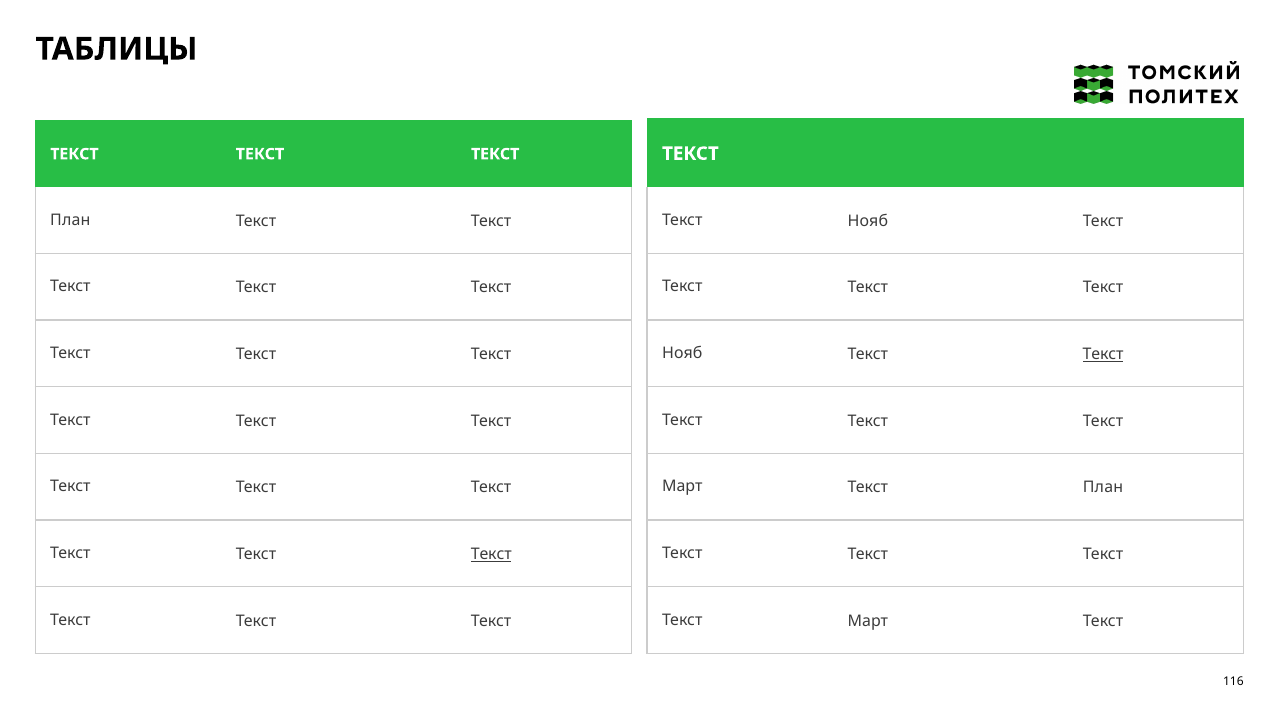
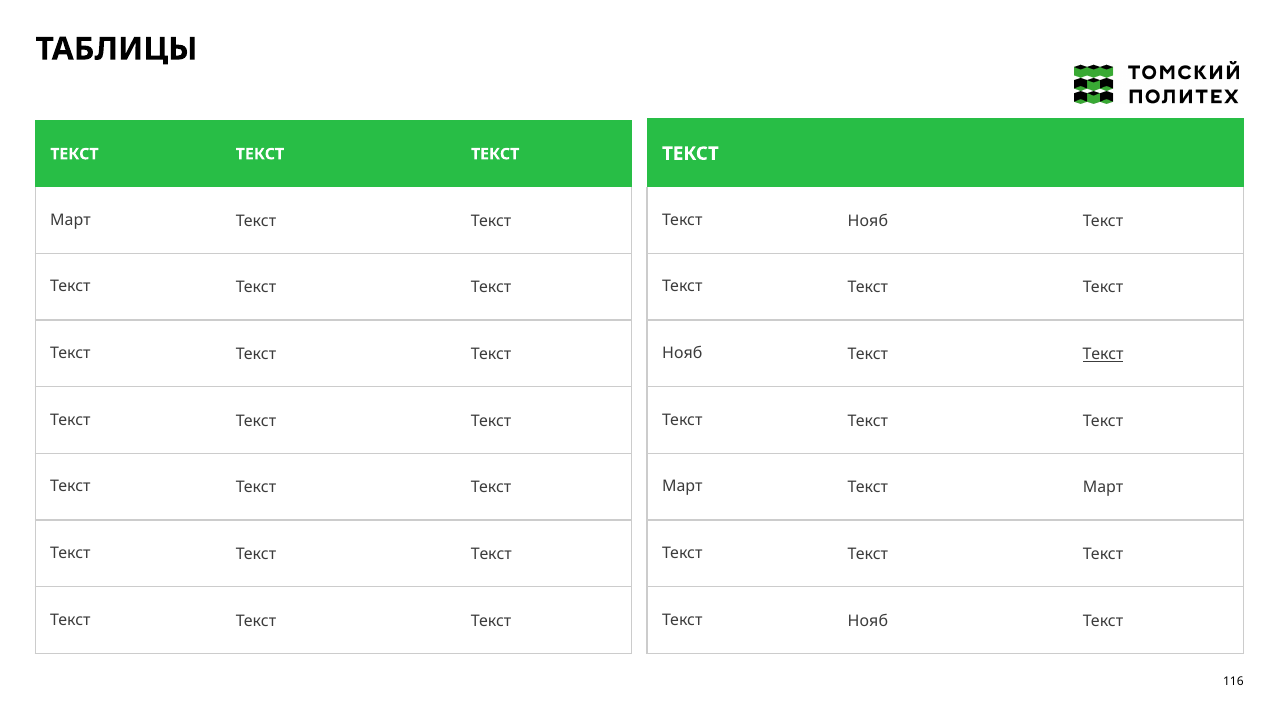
План: План -> Март (70, 220)
План: План -> Март (1103, 487)
Текст underline: present -> none (491, 554)
Март: Март -> Нояб (868, 620)
